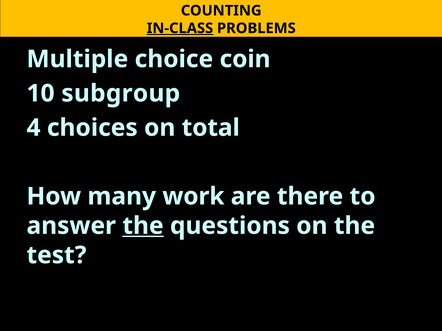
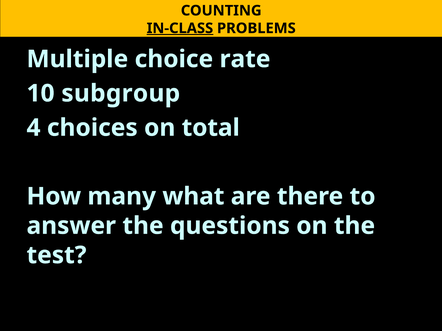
coin: coin -> rate (245, 59)
work: work -> what (193, 197)
the underline: present -> none (143, 226)
